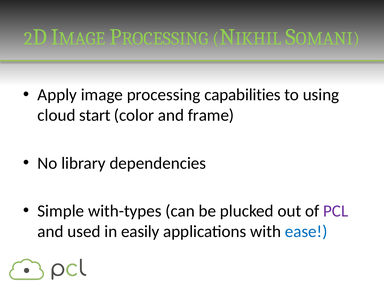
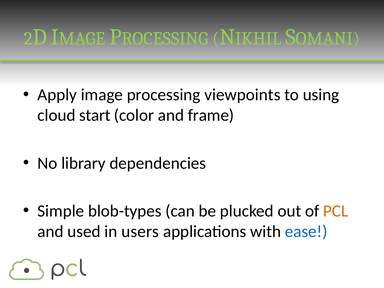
capabilities: capabilities -> viewpoints (242, 95)
with-types: with-types -> blob-types (125, 211)
PCL colour: purple -> orange (336, 211)
easily: easily -> users (140, 231)
